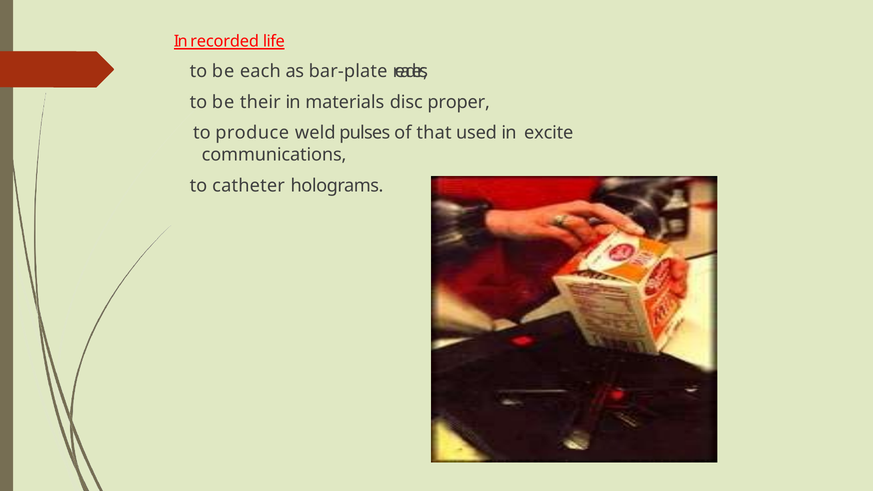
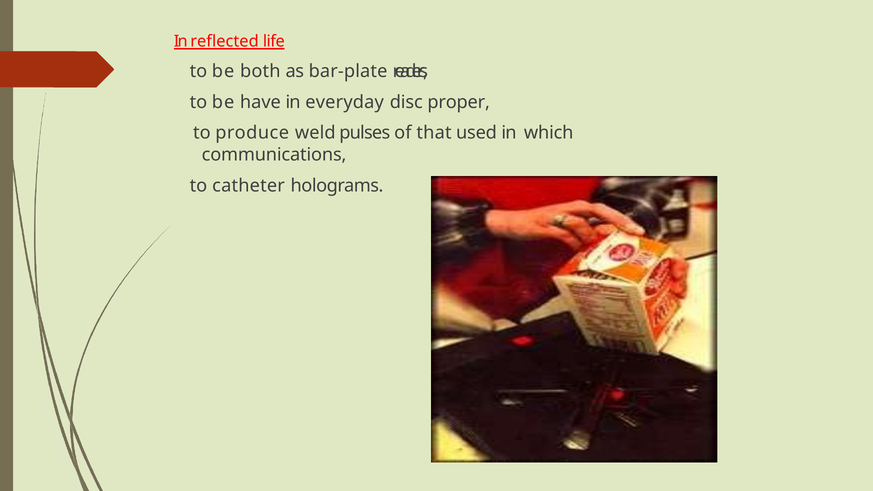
recorded: recorded -> reflected (225, 41)
each: each -> both (260, 71)
their: their -> have (260, 102)
materials: materials -> everyday (345, 102)
excite: excite -> which (549, 133)
